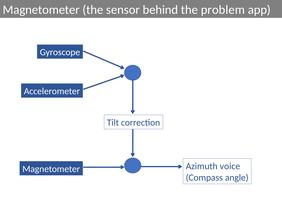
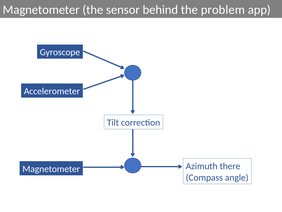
voice: voice -> there (230, 166)
